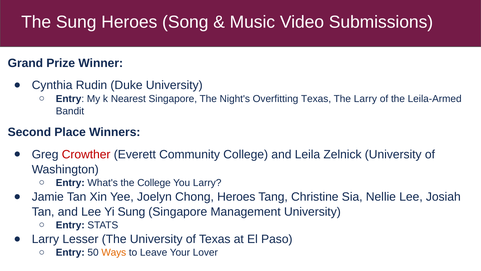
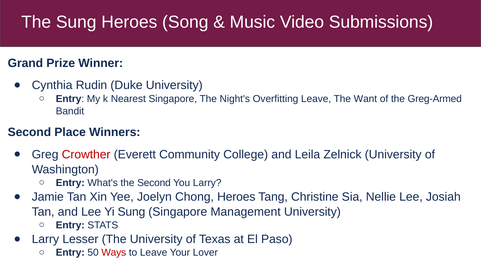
Overfitting Texas: Texas -> Leave (316, 99)
The Larry: Larry -> Want (365, 99)
Leila-Armed: Leila-Armed -> Greg-Armed (435, 99)
the College: College -> Second (154, 183)
Ways colour: orange -> red (114, 252)
